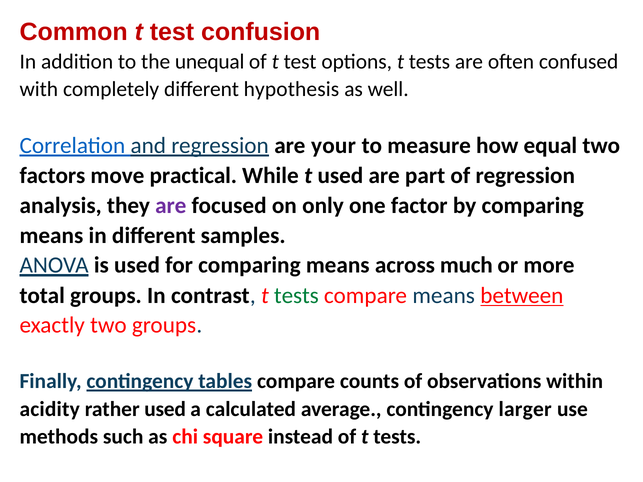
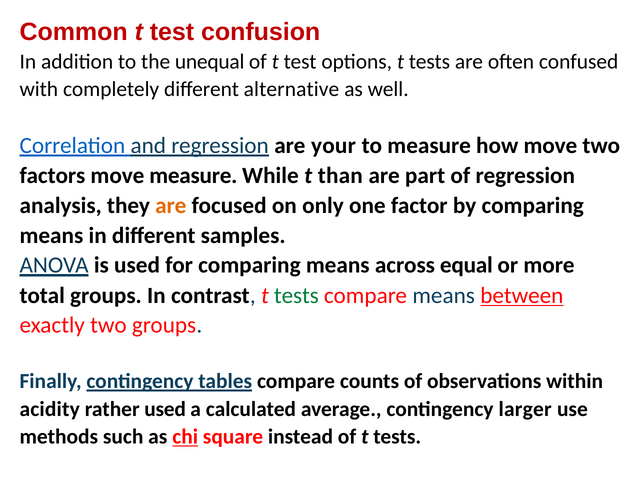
hypothesis: hypothesis -> alternative (291, 89)
how equal: equal -> move (550, 146)
move practical: practical -> measure (193, 176)
t used: used -> than (340, 176)
are colour: purple -> orange (171, 206)
much: much -> equal (466, 265)
chi underline: none -> present (185, 437)
